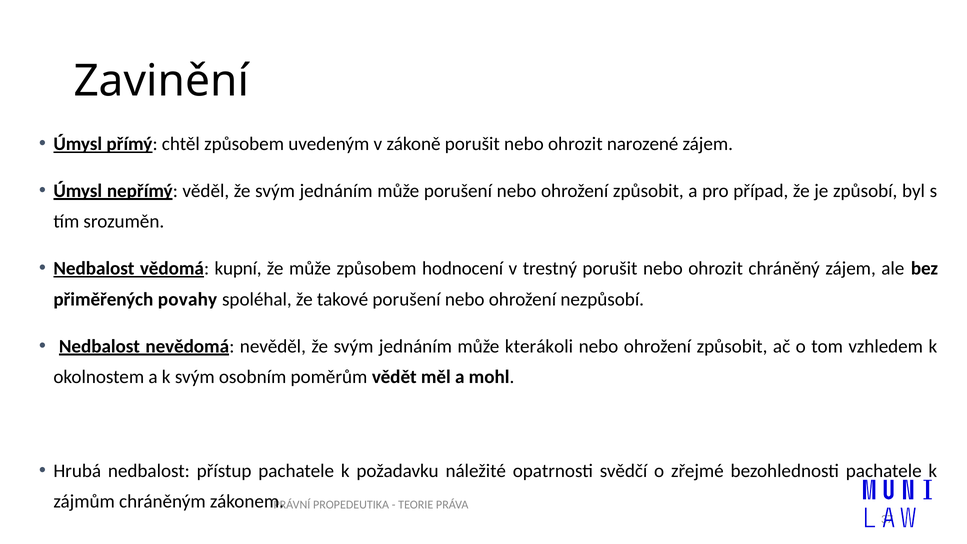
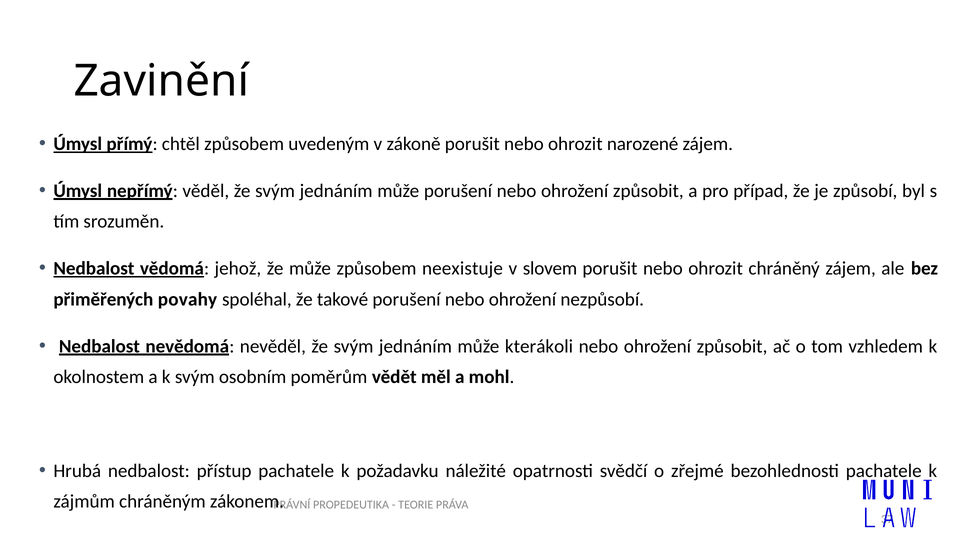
kupní: kupní -> jehož (238, 269)
hodnocení: hodnocení -> neexistuje (462, 269)
trestný: trestný -> slovem (550, 269)
